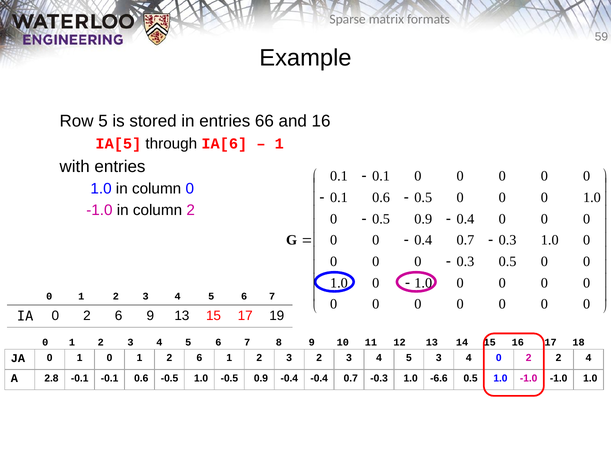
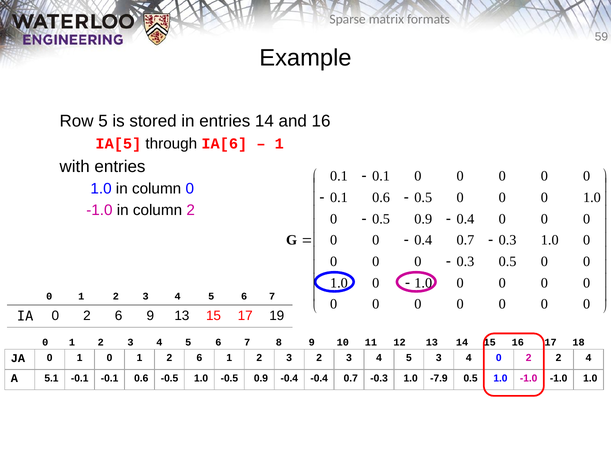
entries 66: 66 -> 14 (264, 121)
2.8: 2.8 -> 5.1 (51, 379)
-6.6: -6.6 -> -7.9 (439, 379)
